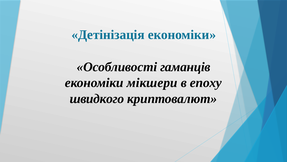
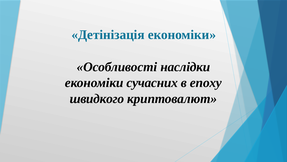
гаманців: гаманців -> наслідки (185, 67)
мікшери: мікшери -> сучасних (152, 83)
